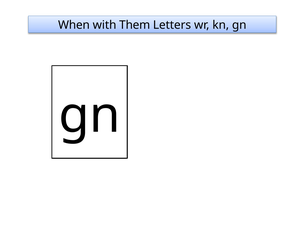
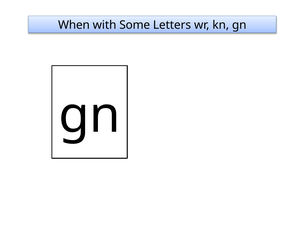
Them: Them -> Some (135, 25)
